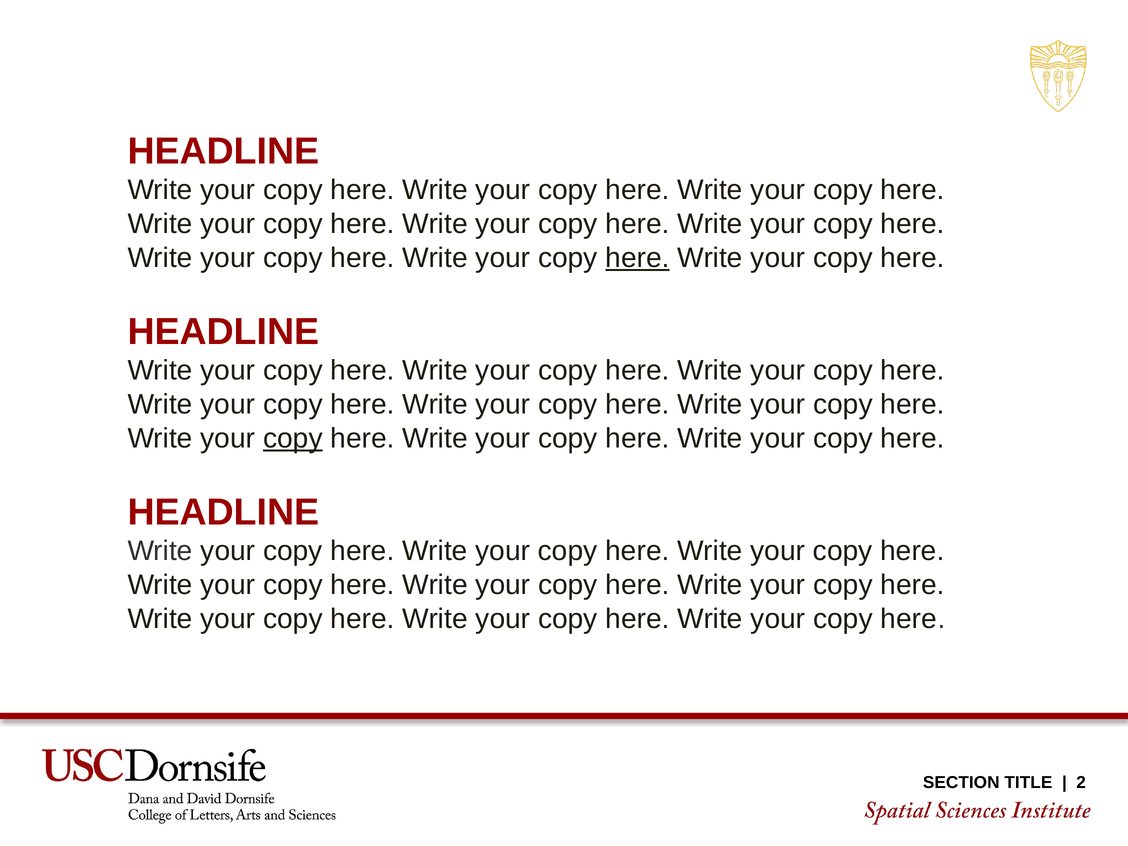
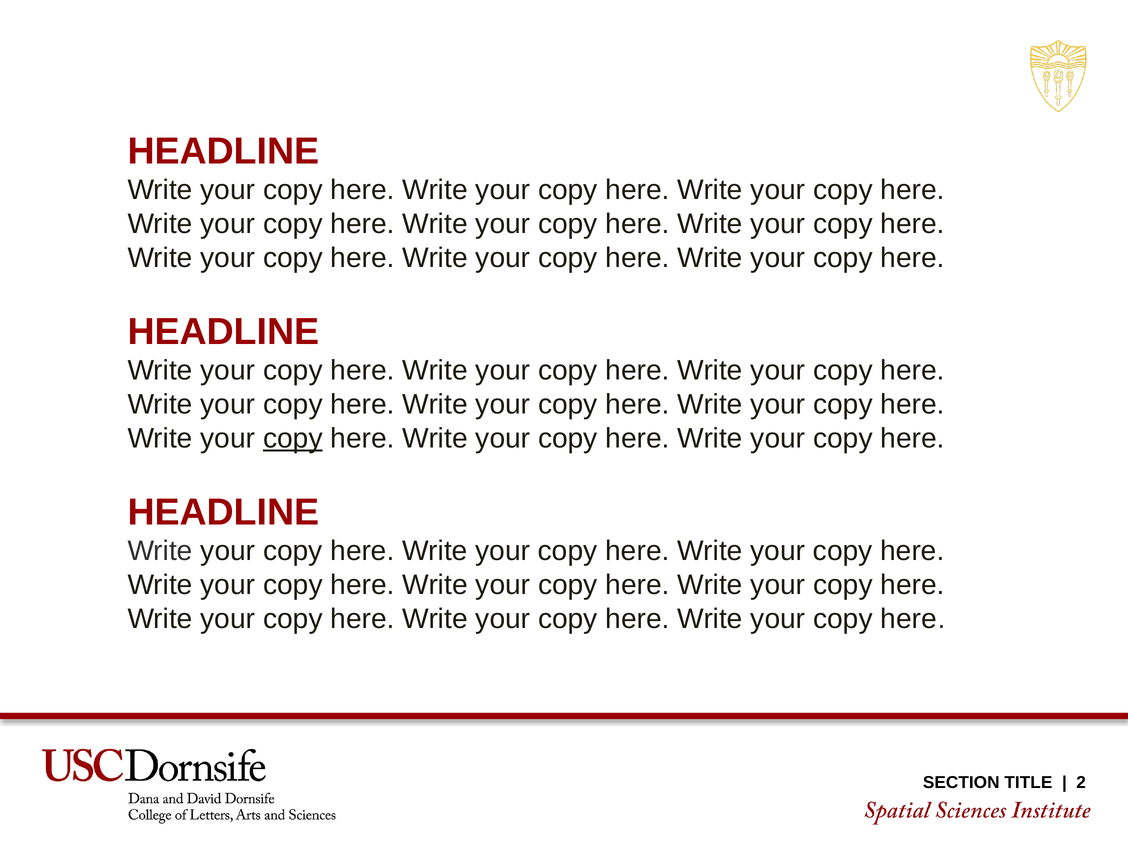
here underline: present -> none (638, 258)
